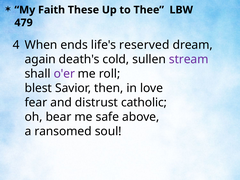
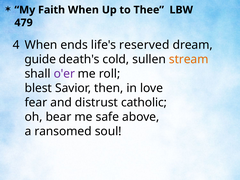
Faith These: These -> When (83, 10)
again: again -> guide (40, 59)
stream colour: purple -> orange (189, 59)
